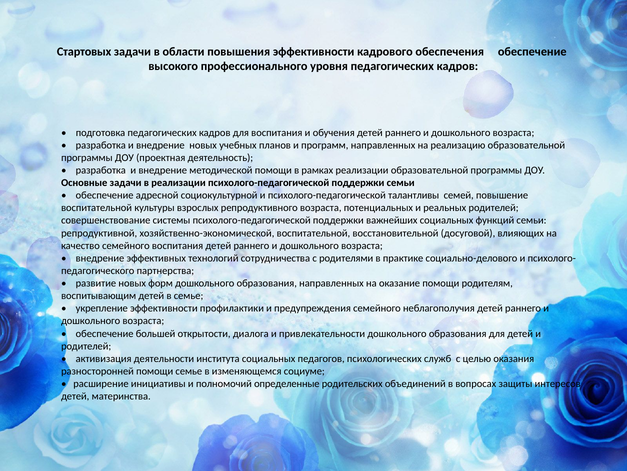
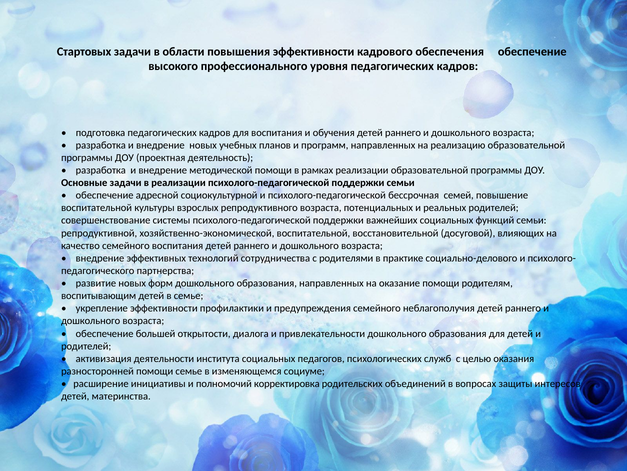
талантливы: талантливы -> бессрочная (414, 195)
определенные: определенные -> корректировка (287, 383)
